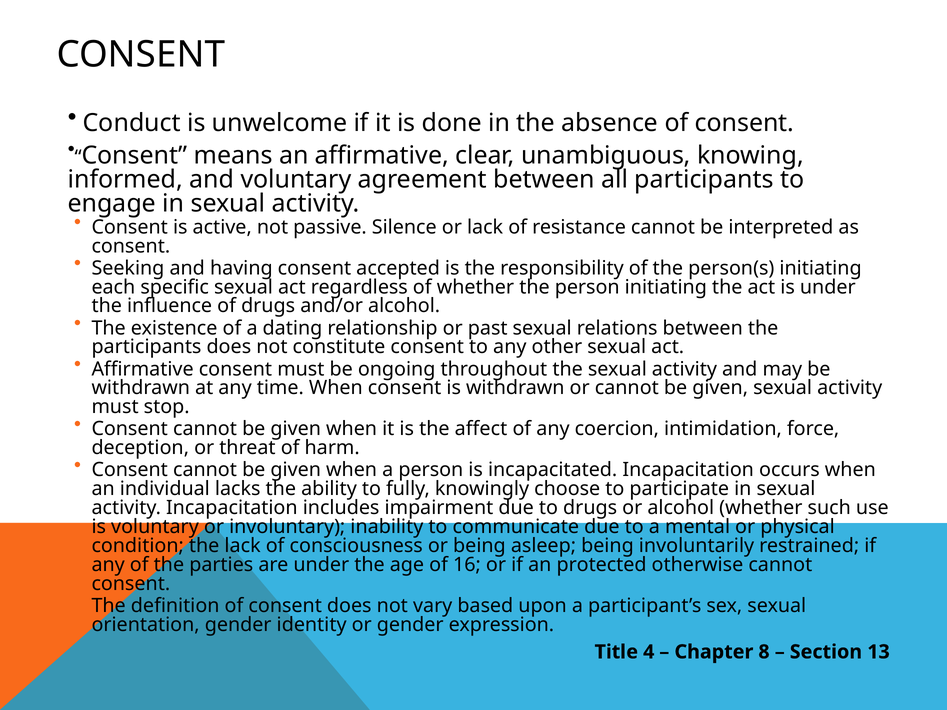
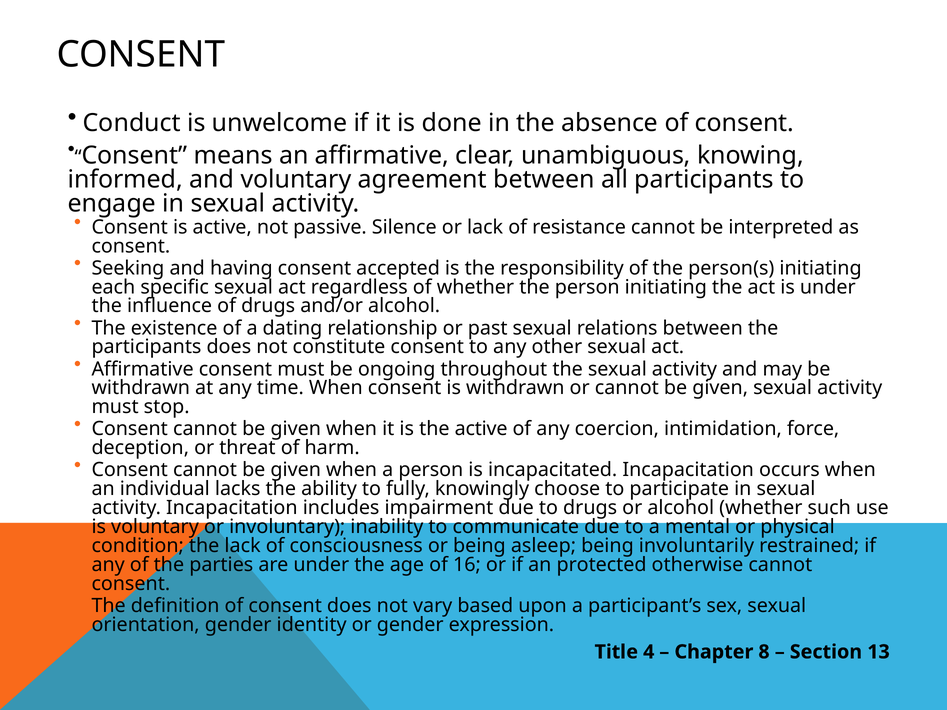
the affect: affect -> active (481, 429)
